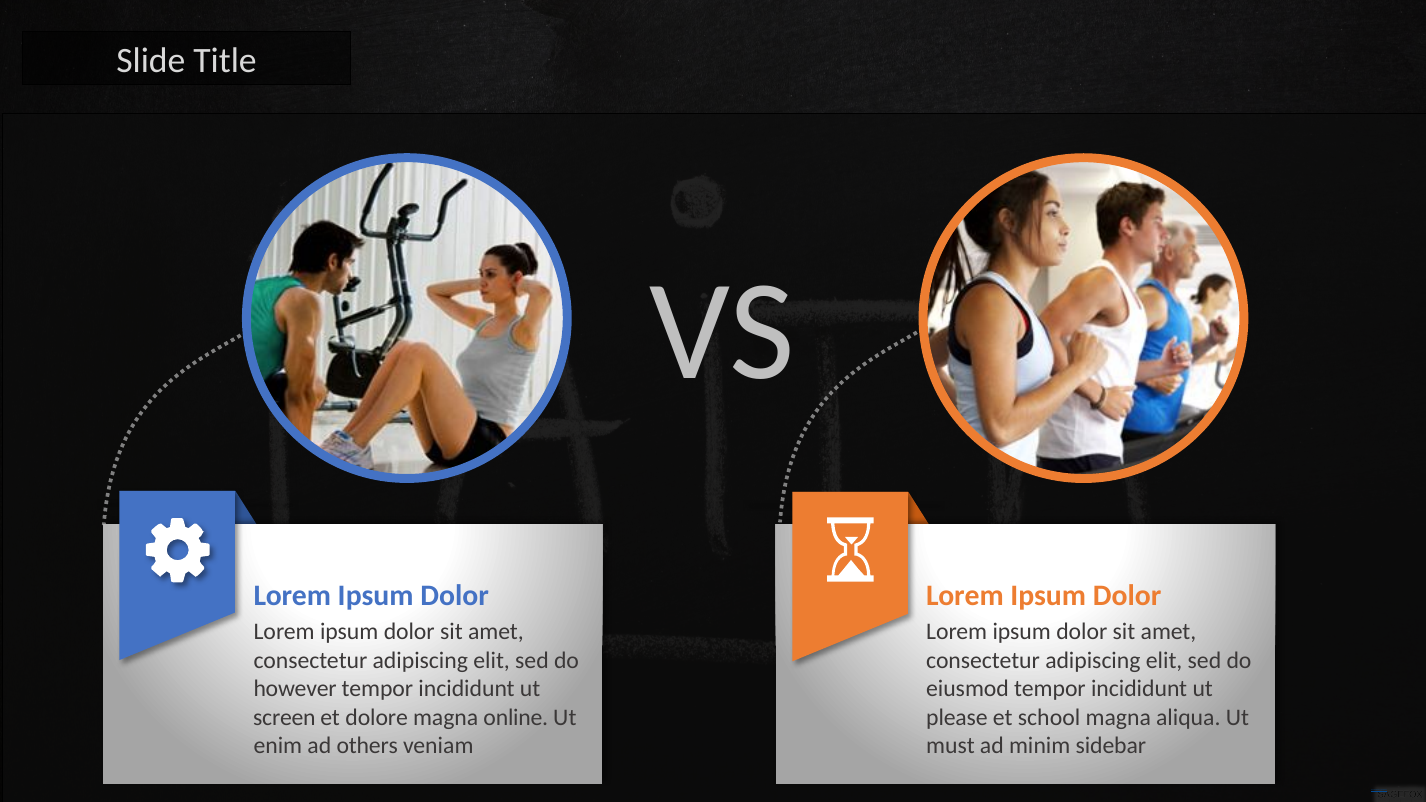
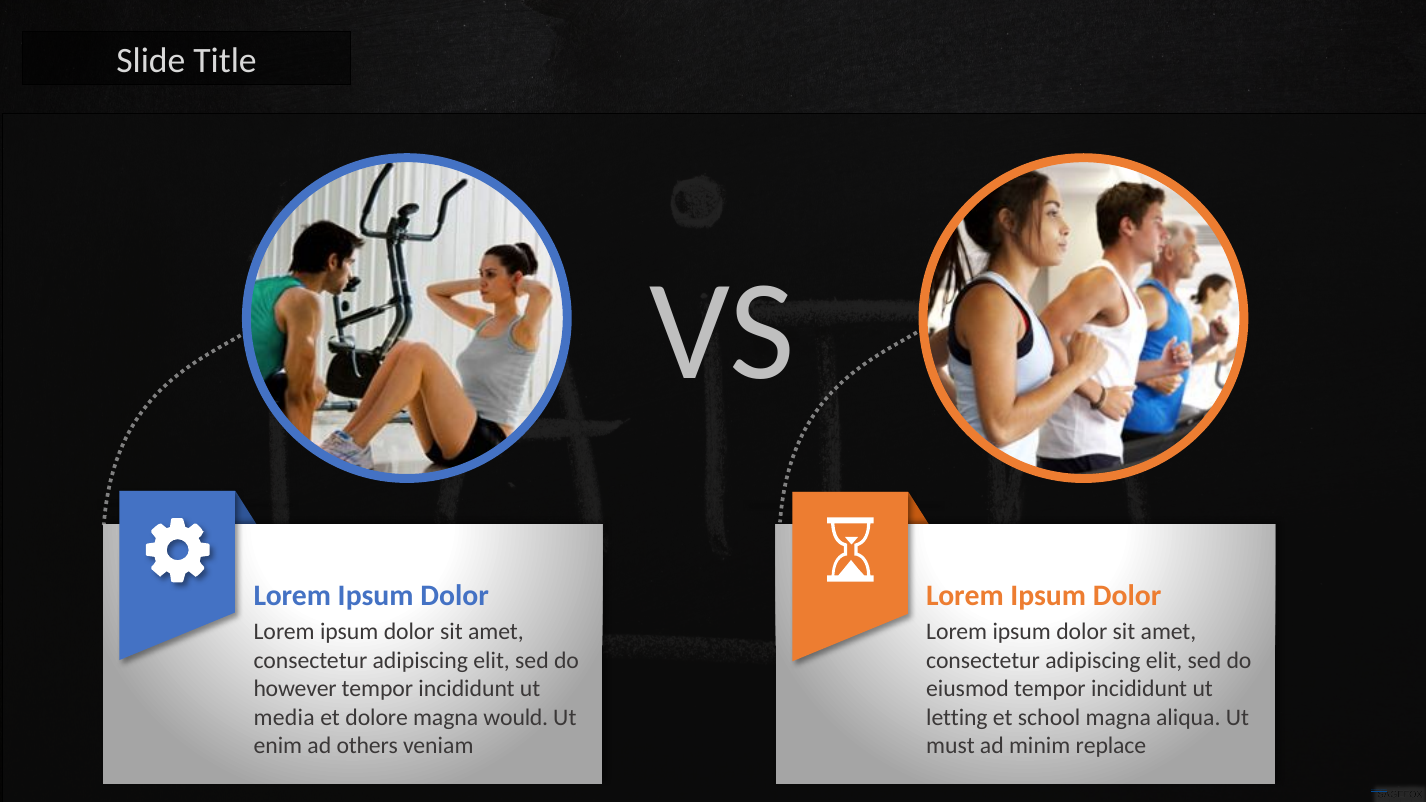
screen: screen -> media (284, 717)
online: online -> would (516, 717)
please: please -> letting (957, 717)
sidebar: sidebar -> replace (1111, 746)
